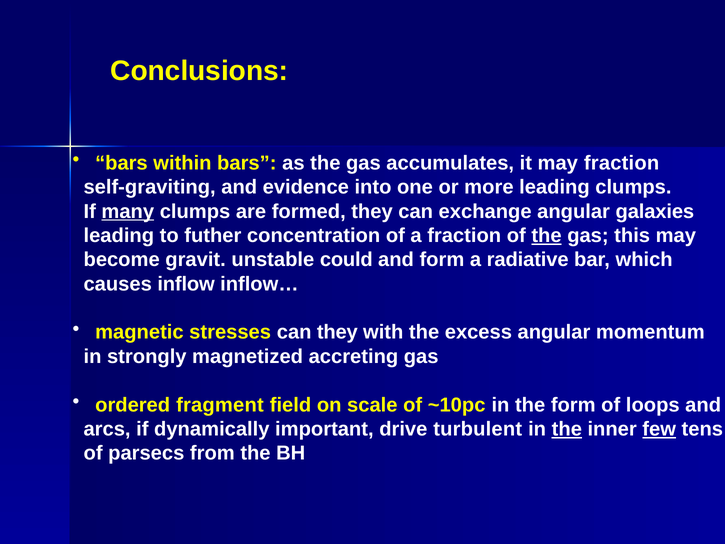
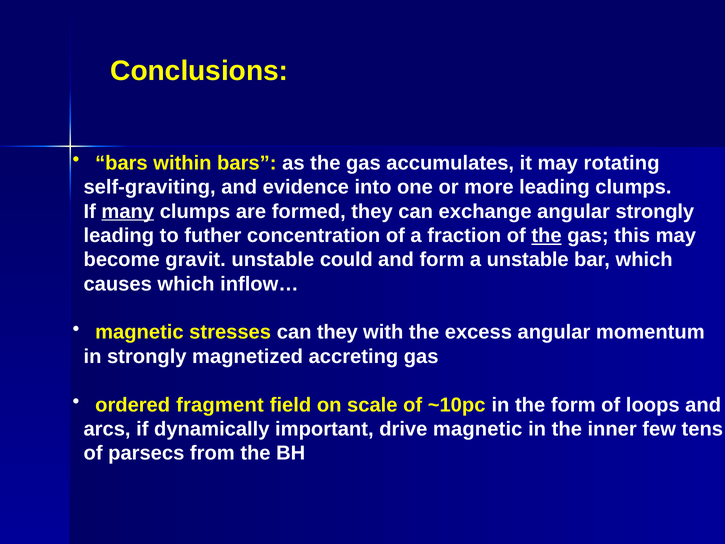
may fraction: fraction -> rotating (622, 163)
angular galaxies: galaxies -> strongly (655, 211)
a radiative: radiative -> unstable (528, 260)
causes inflow: inflow -> which (186, 284)
drive turbulent: turbulent -> magnetic (478, 429)
the underline: present -> none (567, 429)
few underline: present -> none (659, 429)
